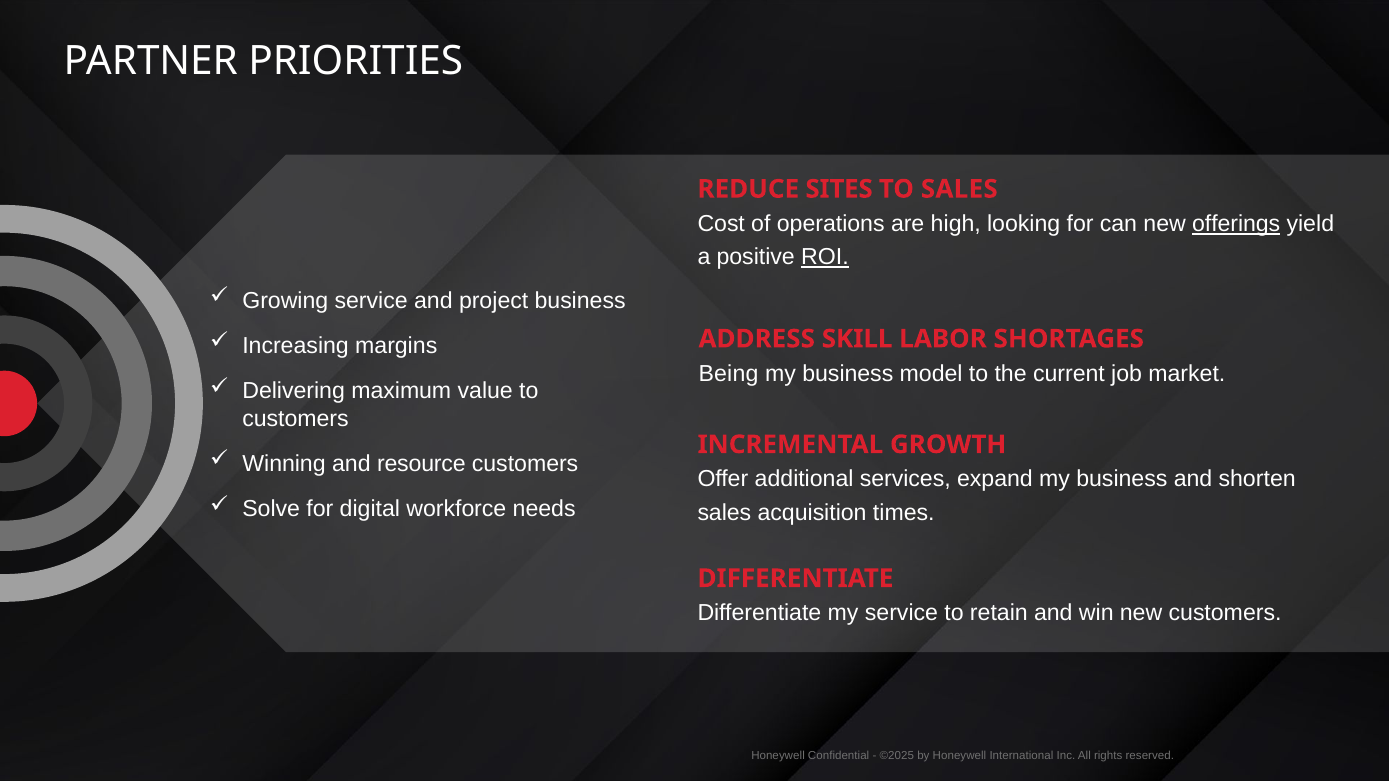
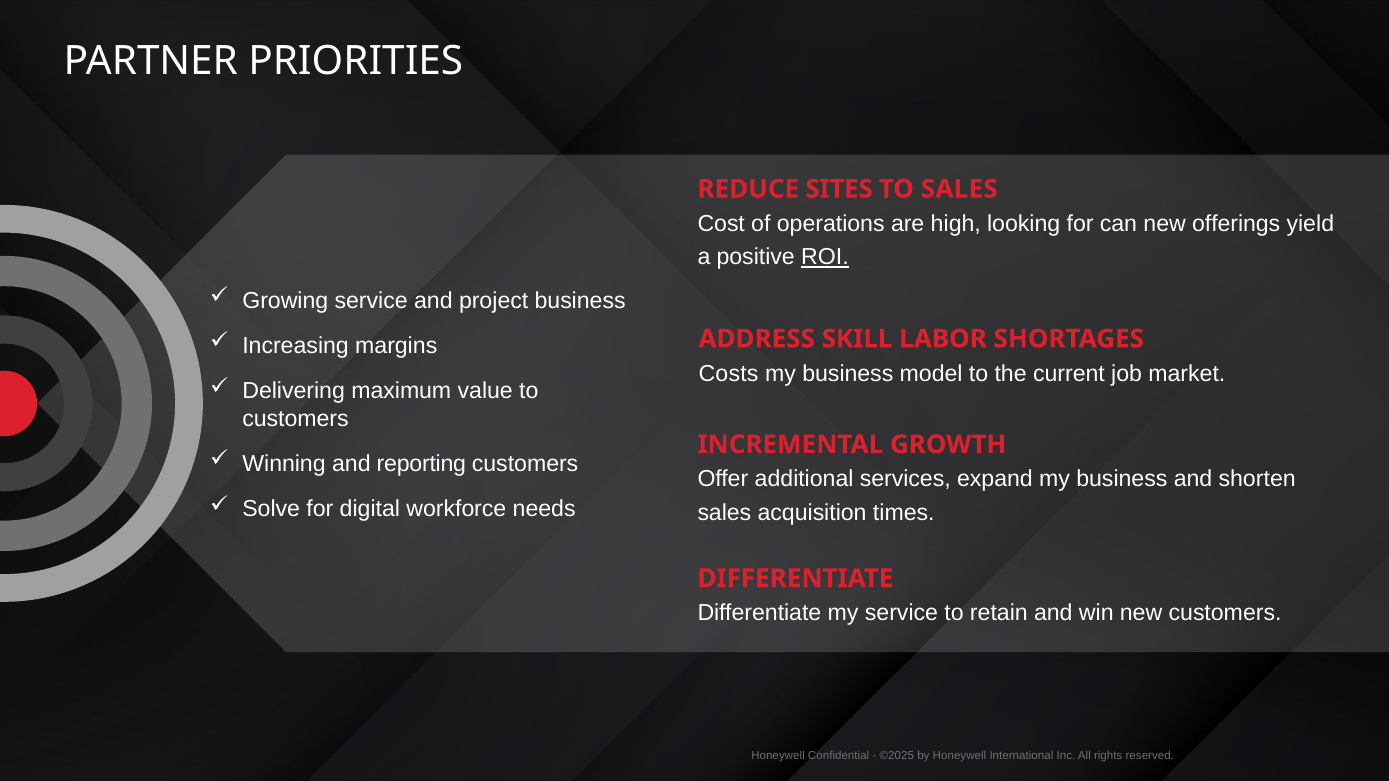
offerings underline: present -> none (1236, 224)
Being: Being -> Costs (729, 374)
resource: resource -> reporting (421, 464)
